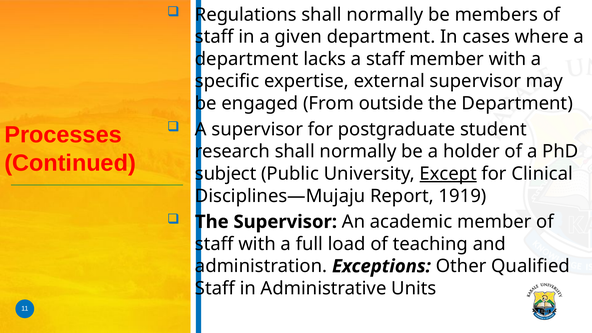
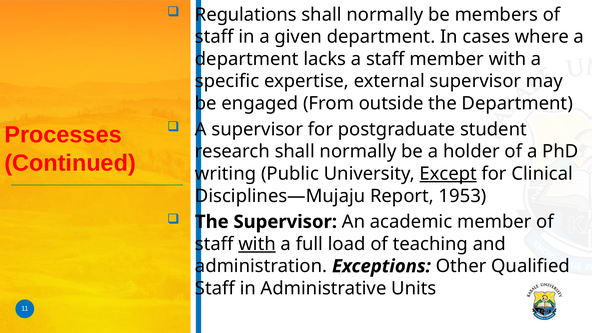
subject: subject -> writing (226, 174)
1919: 1919 -> 1953 (463, 196)
with underline: none -> present (257, 244)
